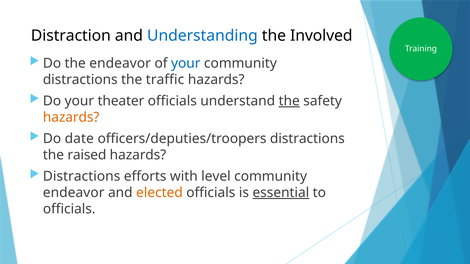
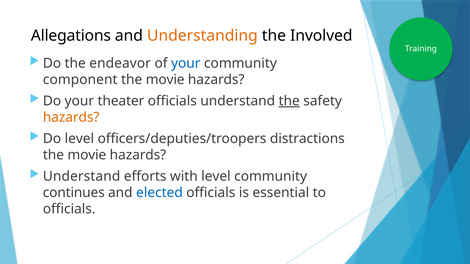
Distraction: Distraction -> Allegations (71, 36)
Understanding colour: blue -> orange (202, 36)
distractions: distractions -> component (80, 80)
traffic: traffic -> movie (165, 80)
Do date: date -> level (79, 139)
raised: raised -> movie (87, 155)
Distractions: Distractions -> Understand (82, 177)
endeavor: endeavor -> continues (74, 193)
elected colour: orange -> blue (159, 193)
essential underline: present -> none (281, 193)
